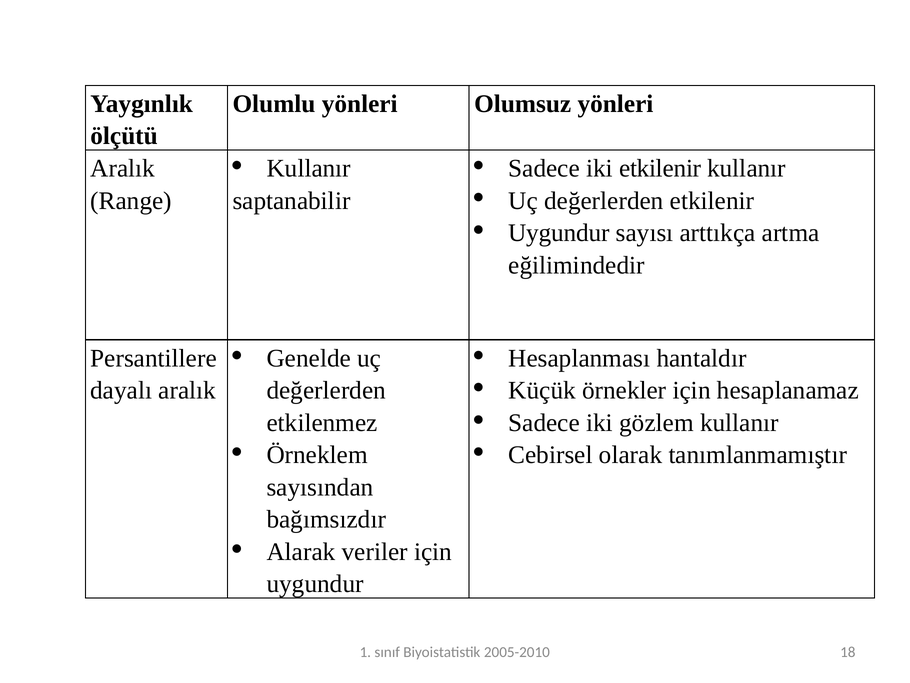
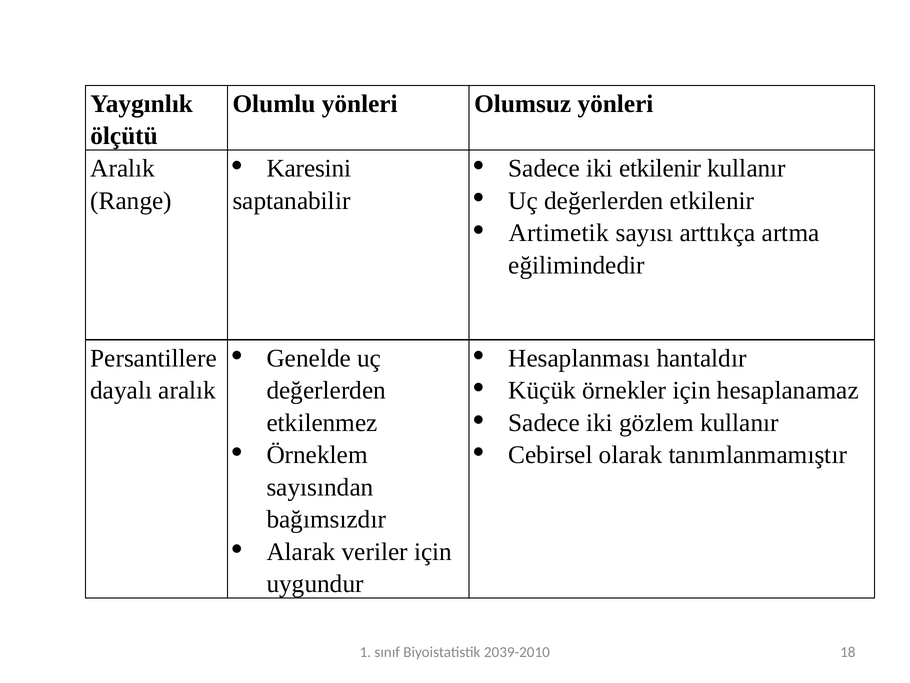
Kullanır: Kullanır -> Karesini (309, 168)
Uygundur: Uygundur -> Artimetik (559, 233)
2005-2010: 2005-2010 -> 2039-2010 (517, 652)
